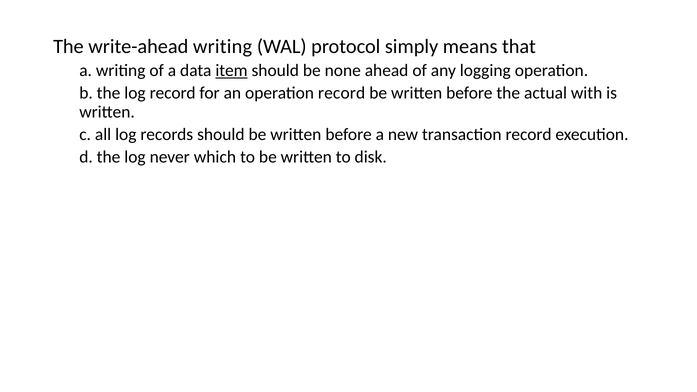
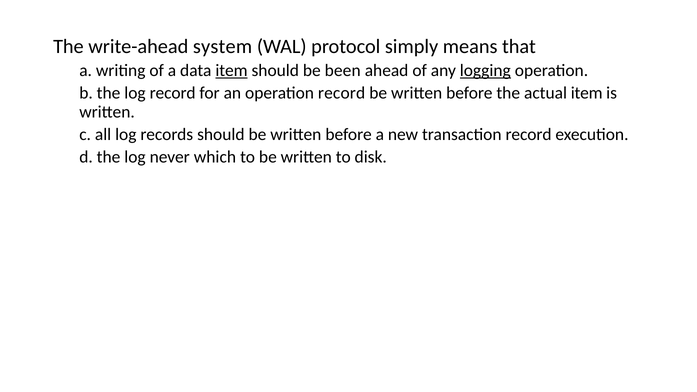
write-ahead writing: writing -> system (223, 47)
none: none -> been (343, 71)
logging underline: none -> present (485, 71)
actual with: with -> item (587, 93)
